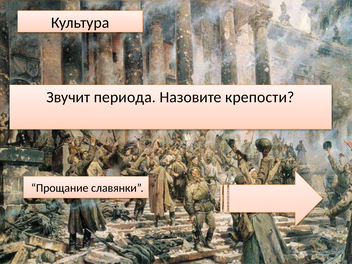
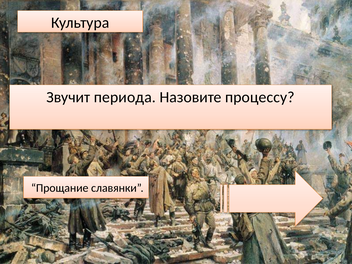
крепости: крепости -> процессу (260, 97)
